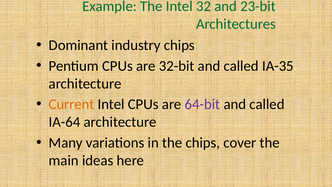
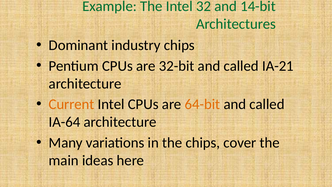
23-bit: 23-bit -> 14-bit (258, 6)
IA-35: IA-35 -> IA-21 (278, 66)
64-bit colour: purple -> orange (202, 104)
